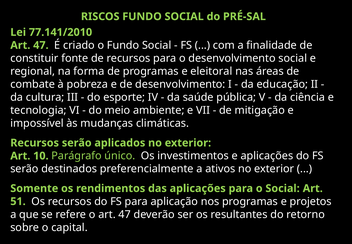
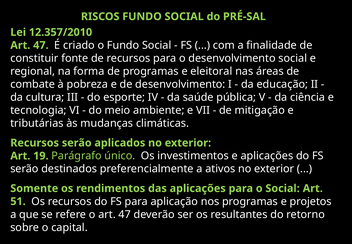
77.141/2010: 77.141/2010 -> 12.357/2010 (60, 32)
impossível: impossível -> tributárias (37, 123)
10: 10 -> 19 (41, 156)
